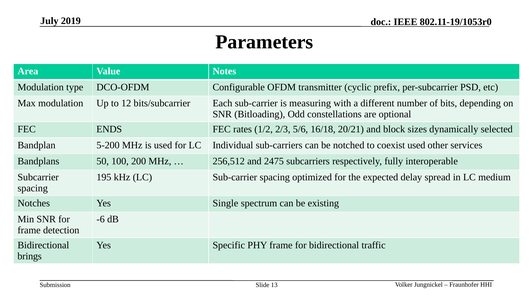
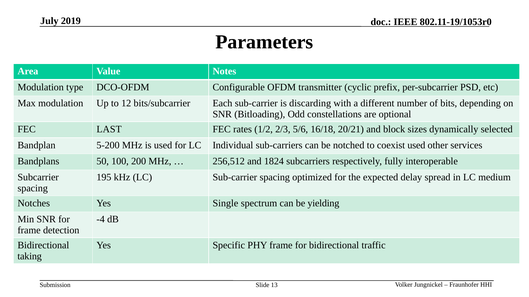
measuring: measuring -> discarding (310, 104)
ENDS: ENDS -> LAST (109, 129)
2475: 2475 -> 1824 (274, 162)
existing: existing -> yielding (323, 204)
-6: -6 -> -4 (101, 220)
brings: brings -> taking (30, 257)
